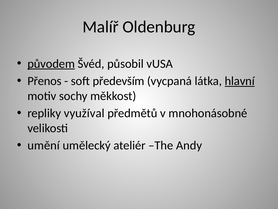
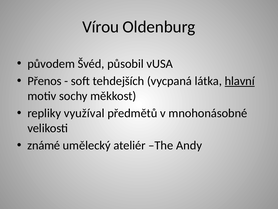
Malíř: Malíř -> Vírou (101, 27)
původem underline: present -> none (51, 64)
především: především -> tehdejších (118, 81)
umění: umění -> známé (44, 145)
